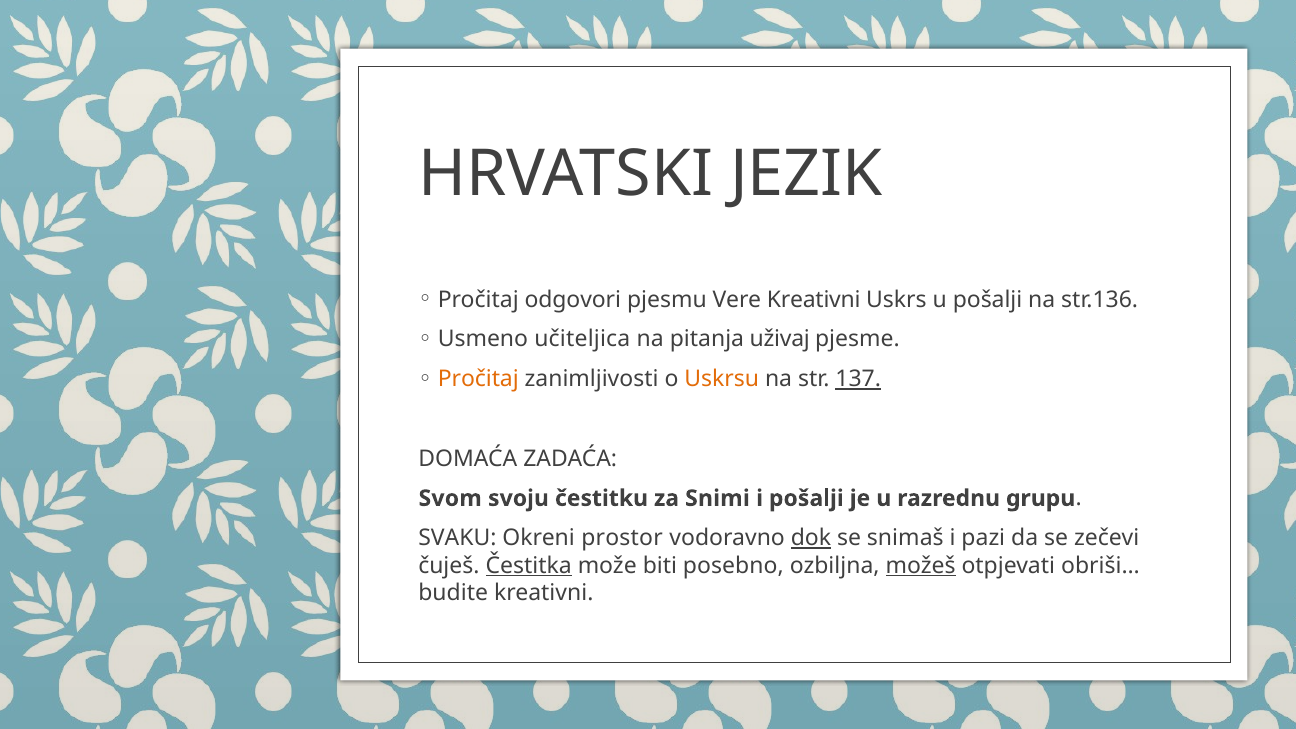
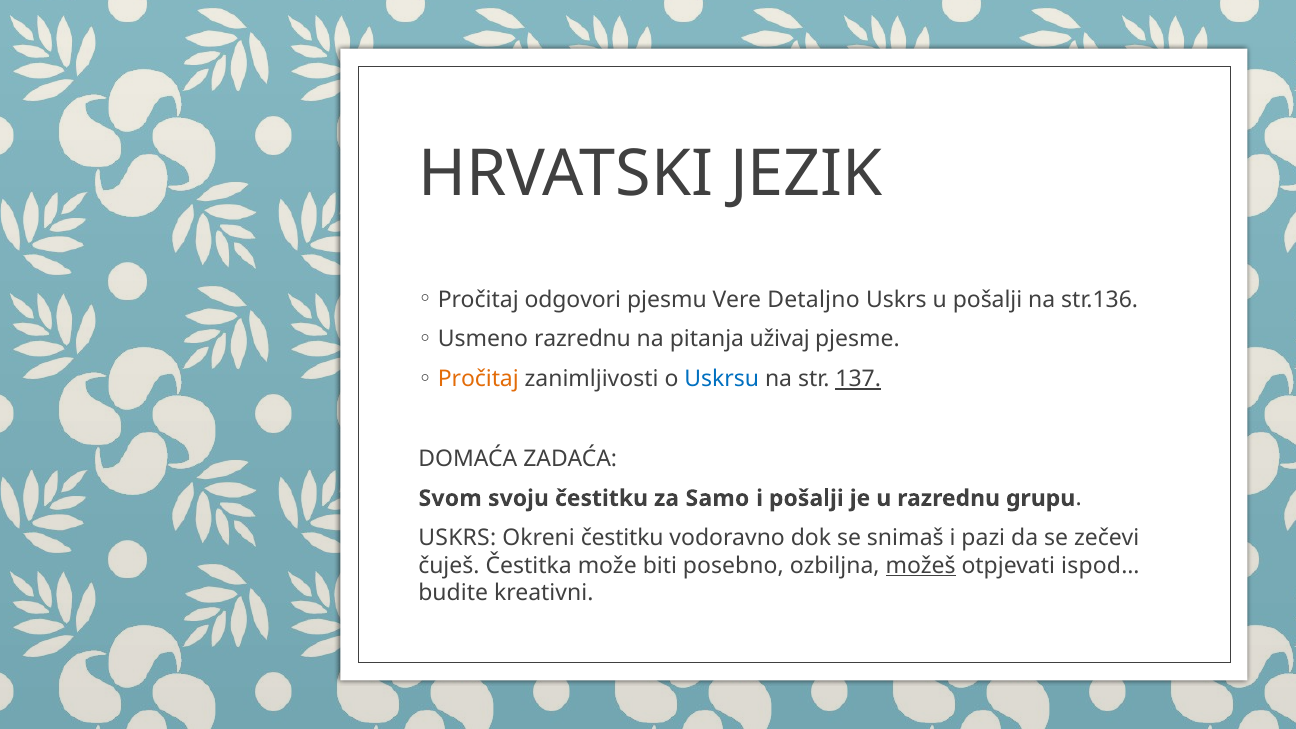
Vere Kreativni: Kreativni -> Detaljno (813, 300)
Usmeno učiteljica: učiteljica -> razrednu (583, 339)
Uskrsu colour: orange -> blue (722, 379)
Snimi: Snimi -> Samo (717, 498)
SVAKU: SVAKU -> USKRS (457, 538)
Okreni prostor: prostor -> čestitku (622, 538)
dok underline: present -> none (811, 538)
Čestitka underline: present -> none (529, 566)
obriši…: obriši… -> ispod… (1100, 566)
